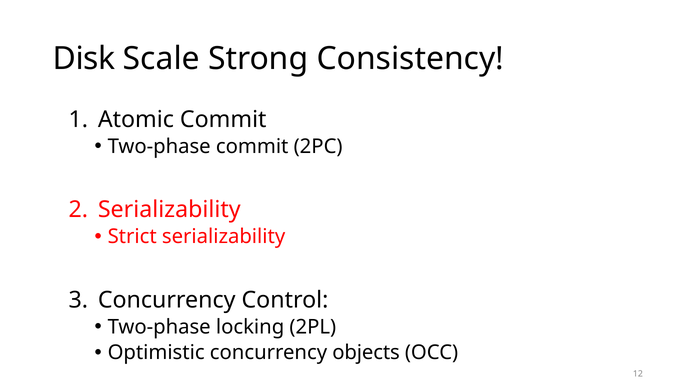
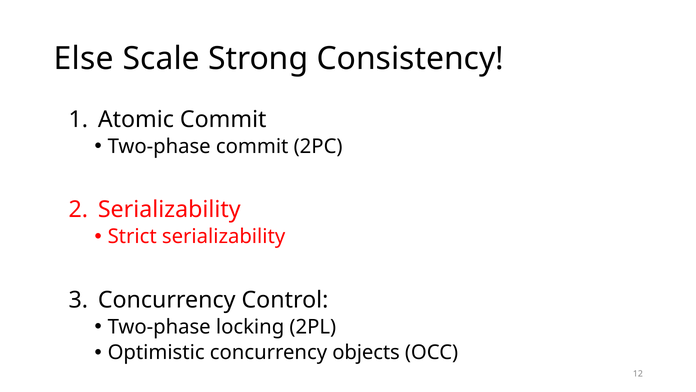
Disk: Disk -> Else (84, 58)
